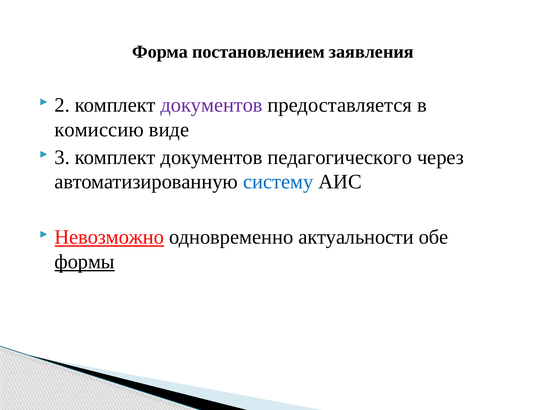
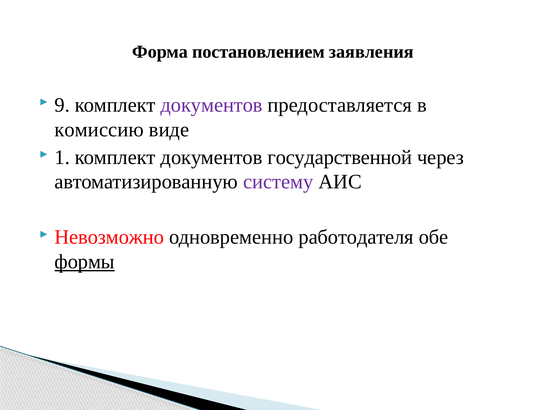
2: 2 -> 9 (62, 105)
3: 3 -> 1 (62, 157)
педагогического: педагогического -> государственной (340, 157)
систему colour: blue -> purple (278, 182)
Невозможно underline: present -> none (109, 237)
актуальности: актуальности -> работодателя (356, 237)
